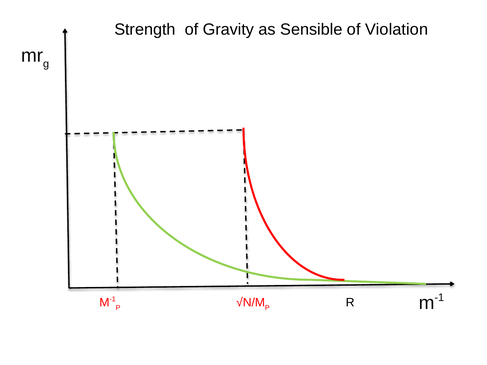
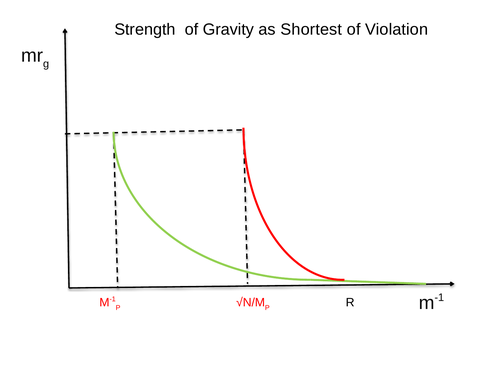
Sensible: Sensible -> Shortest (311, 29)
